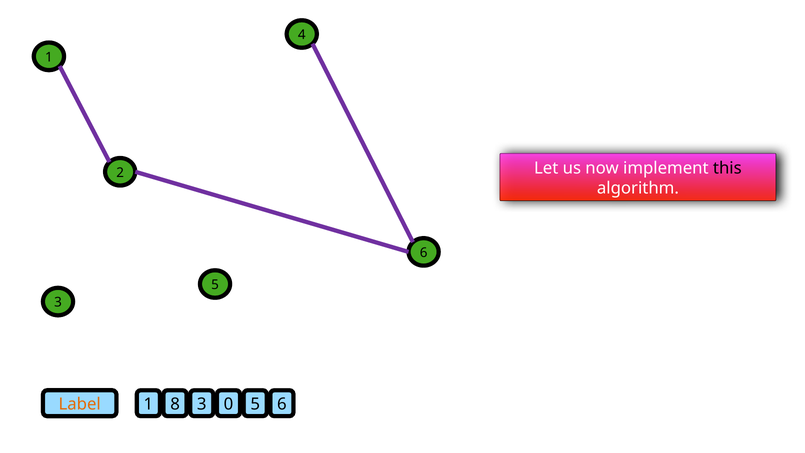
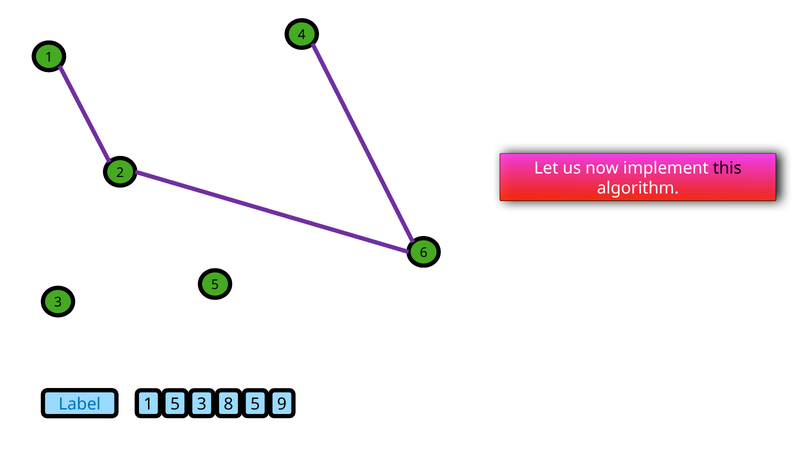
Label colour: orange -> blue (80, 404)
1 8: 8 -> 5 (175, 404)
0: 0 -> 8 (228, 404)
6: 6 -> 9 (282, 404)
